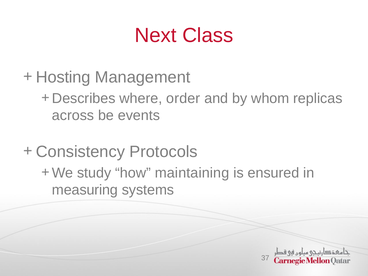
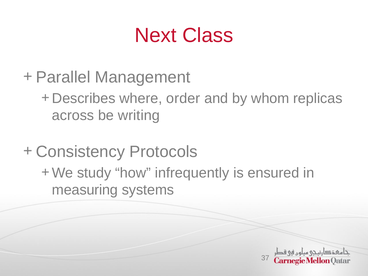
Hosting: Hosting -> Parallel (63, 77)
events: events -> writing (139, 116)
maintaining: maintaining -> infrequently (192, 173)
